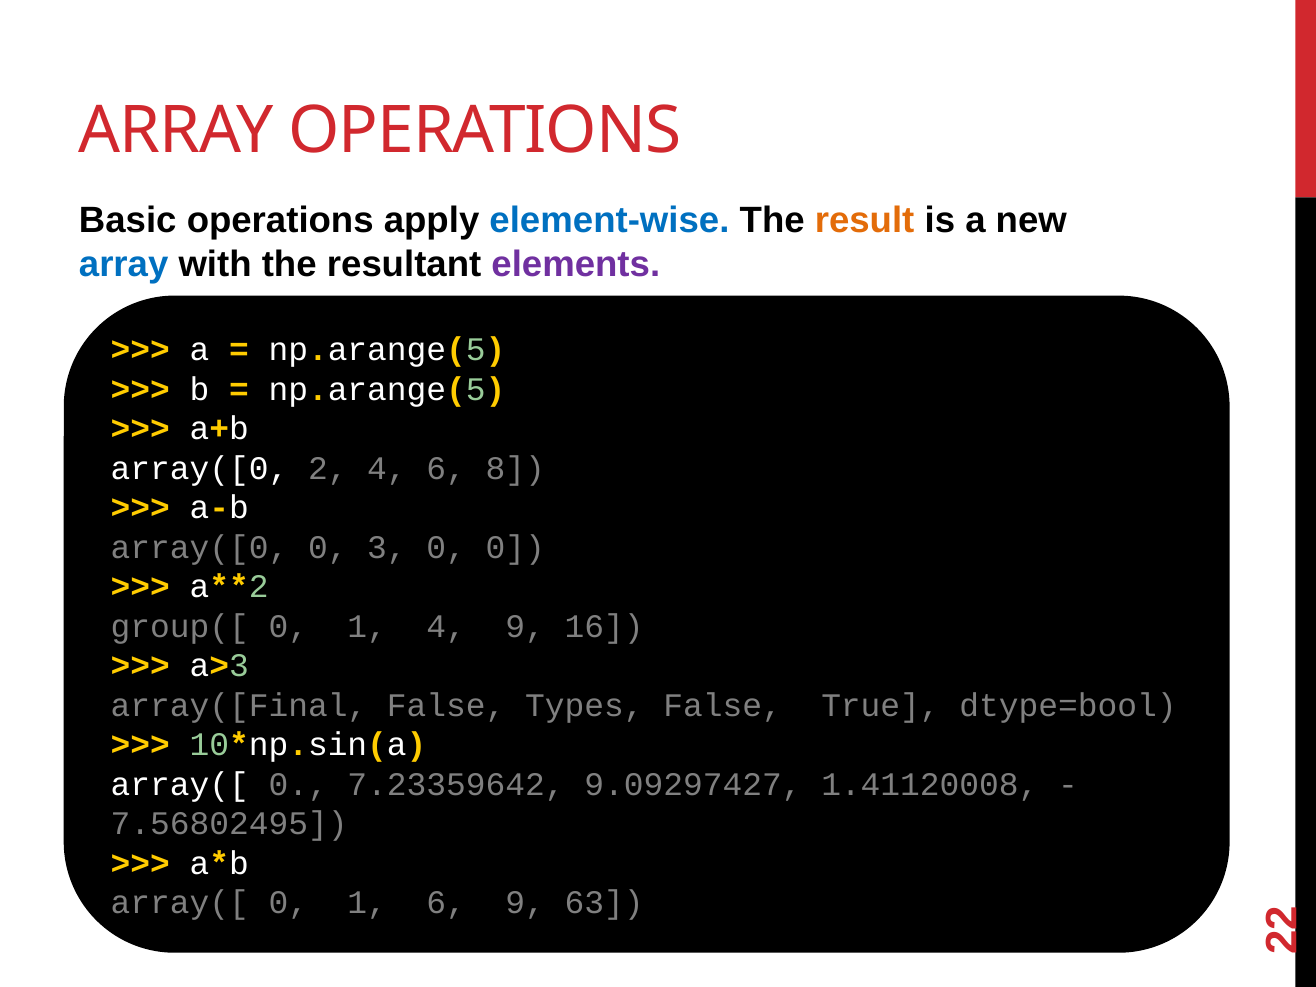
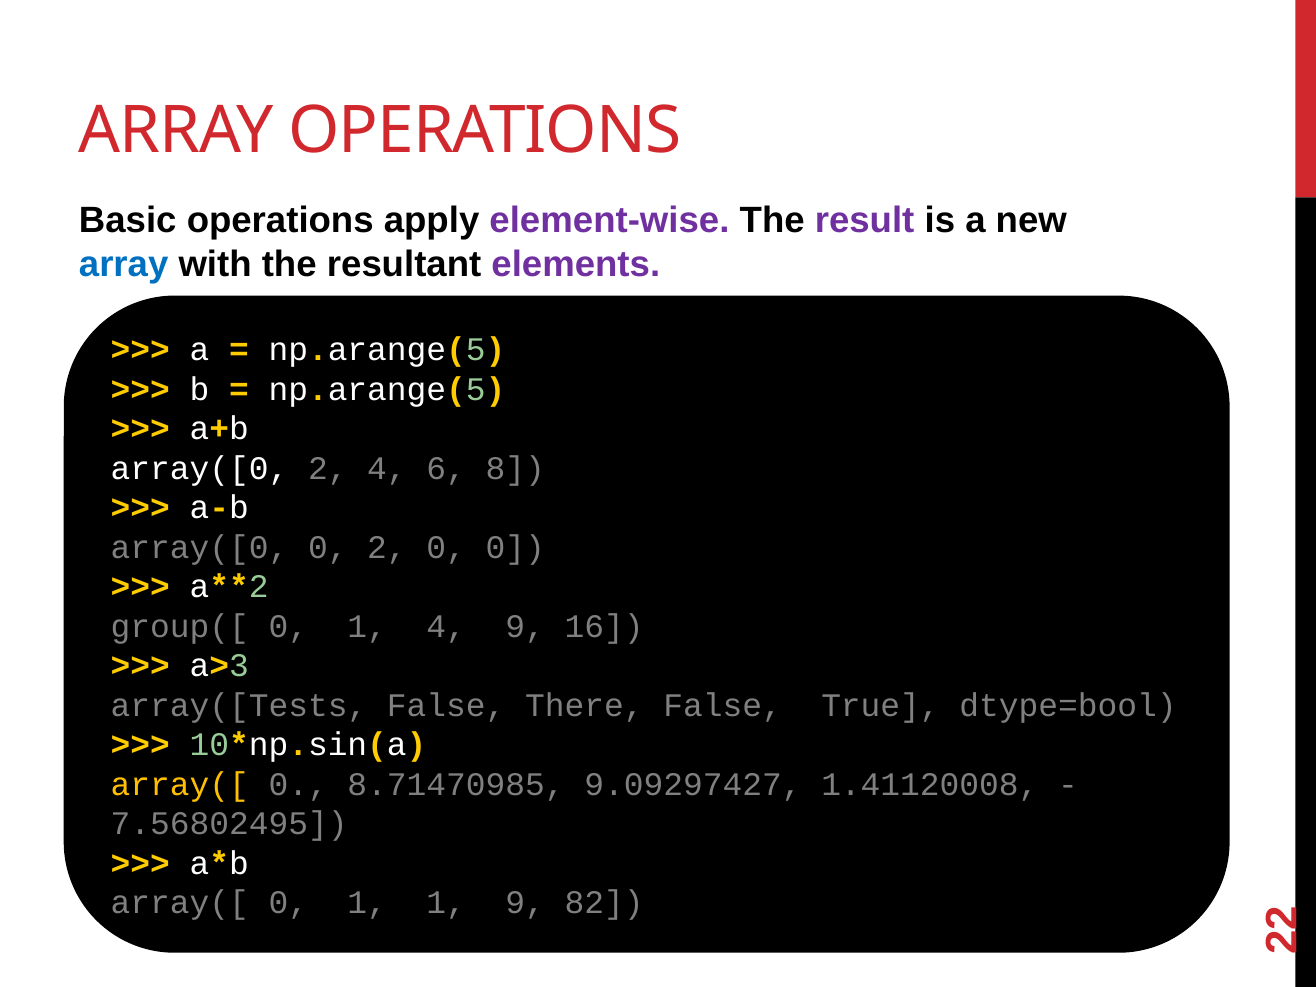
element-wise colour: blue -> purple (609, 221)
result colour: orange -> purple (865, 221)
0 3: 3 -> 2 (387, 547)
array([Final: array([Final -> array([Tests (239, 705)
Types: Types -> There (584, 705)
array([ colour: white -> yellow (180, 784)
7.23359642: 7.23359642 -> 8.71470985 (456, 784)
1 6: 6 -> 1 (446, 903)
63: 63 -> 82 (604, 903)
